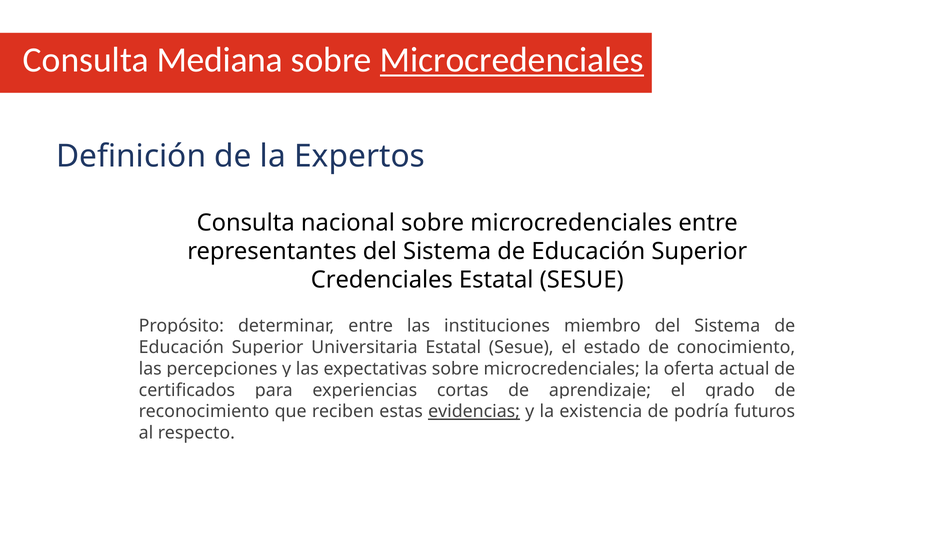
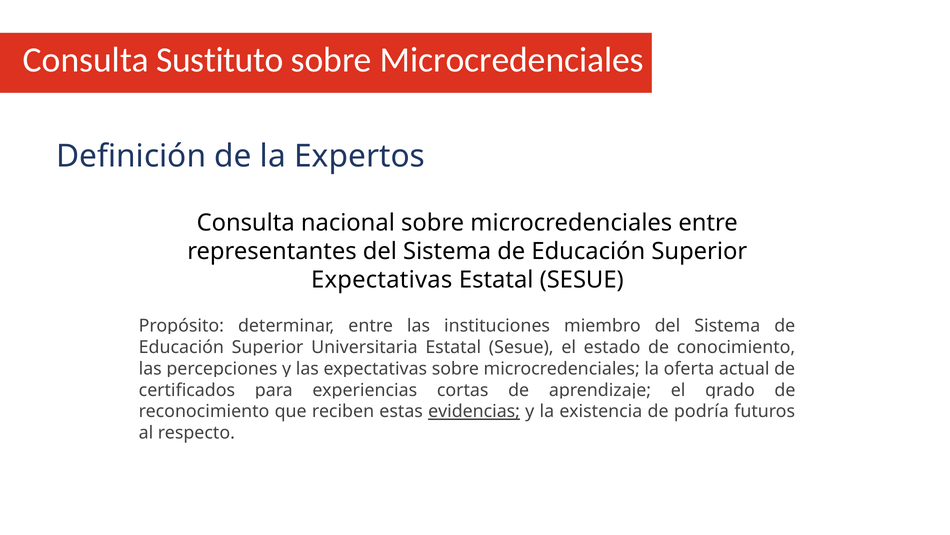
Mediana: Mediana -> Sustituto (220, 60)
Microcredenciales underline: present -> none (512, 60)
Credenciales: Credenciales -> Expectativas (382, 280)
